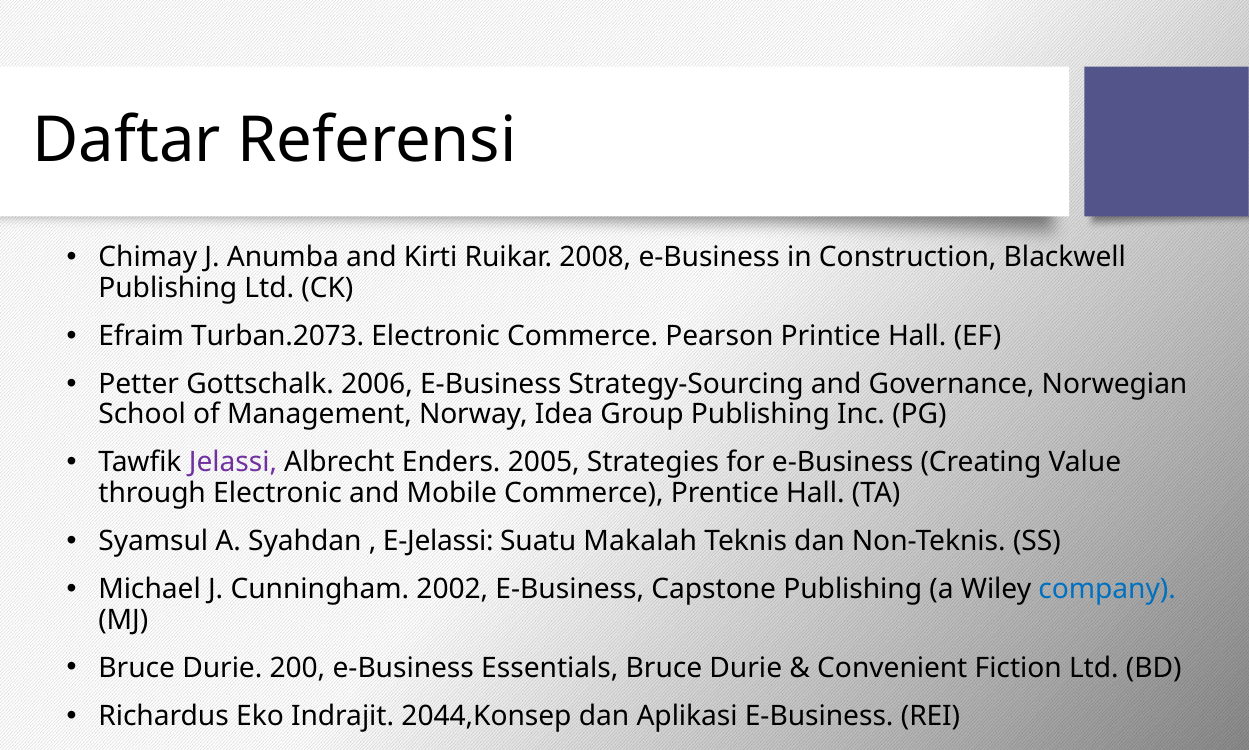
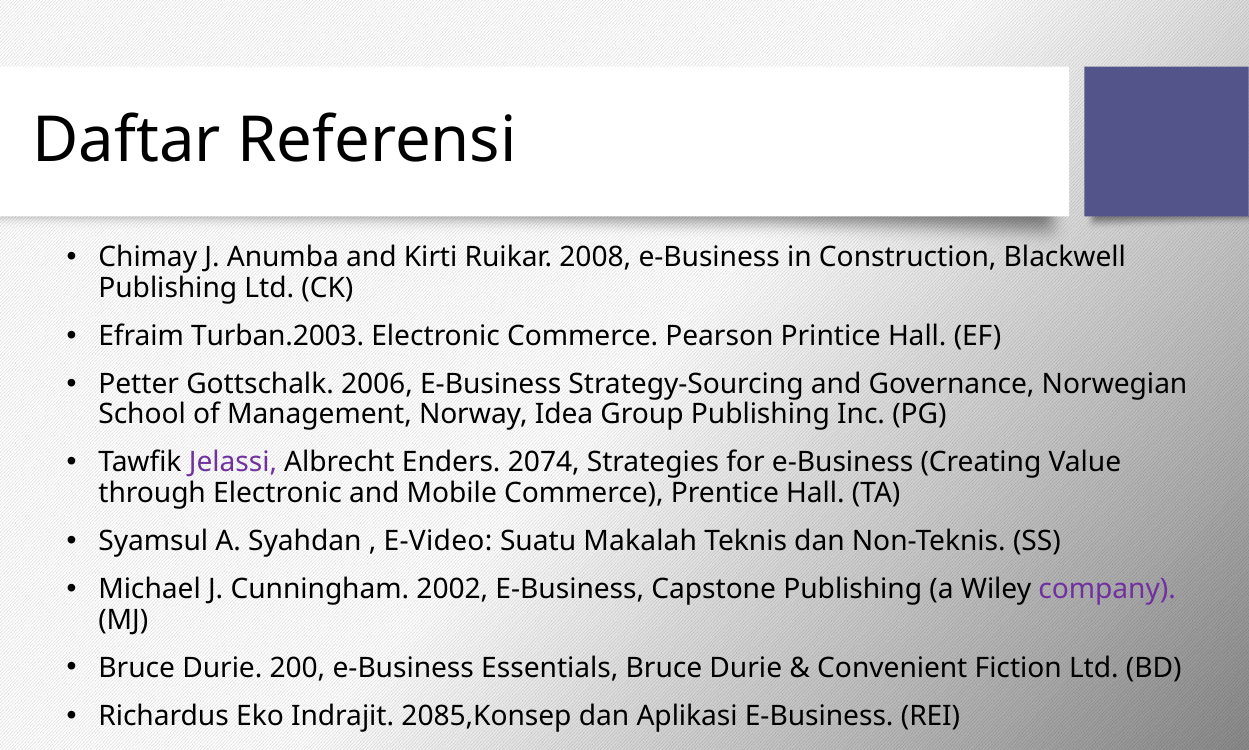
Turban.2073: Turban.2073 -> Turban.2003 (278, 336)
2005: 2005 -> 2074 (544, 462)
E-Jelassi: E-Jelassi -> E-Video (438, 541)
company colour: blue -> purple (1107, 589)
2044,Konsep: 2044,Konsep -> 2085,Konsep (487, 715)
